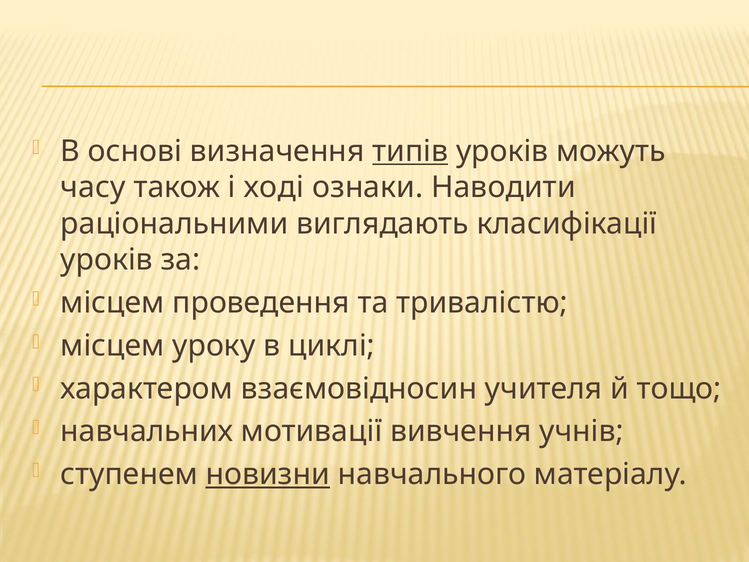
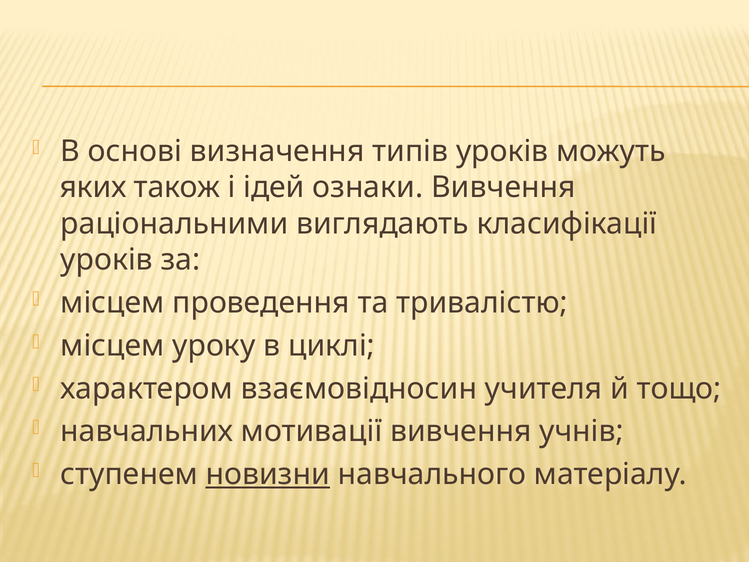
типів underline: present -> none (410, 151)
часу: часу -> яких (93, 187)
ході: ході -> ідей (274, 187)
ознаки Наводити: Наводити -> Вивчення (503, 187)
